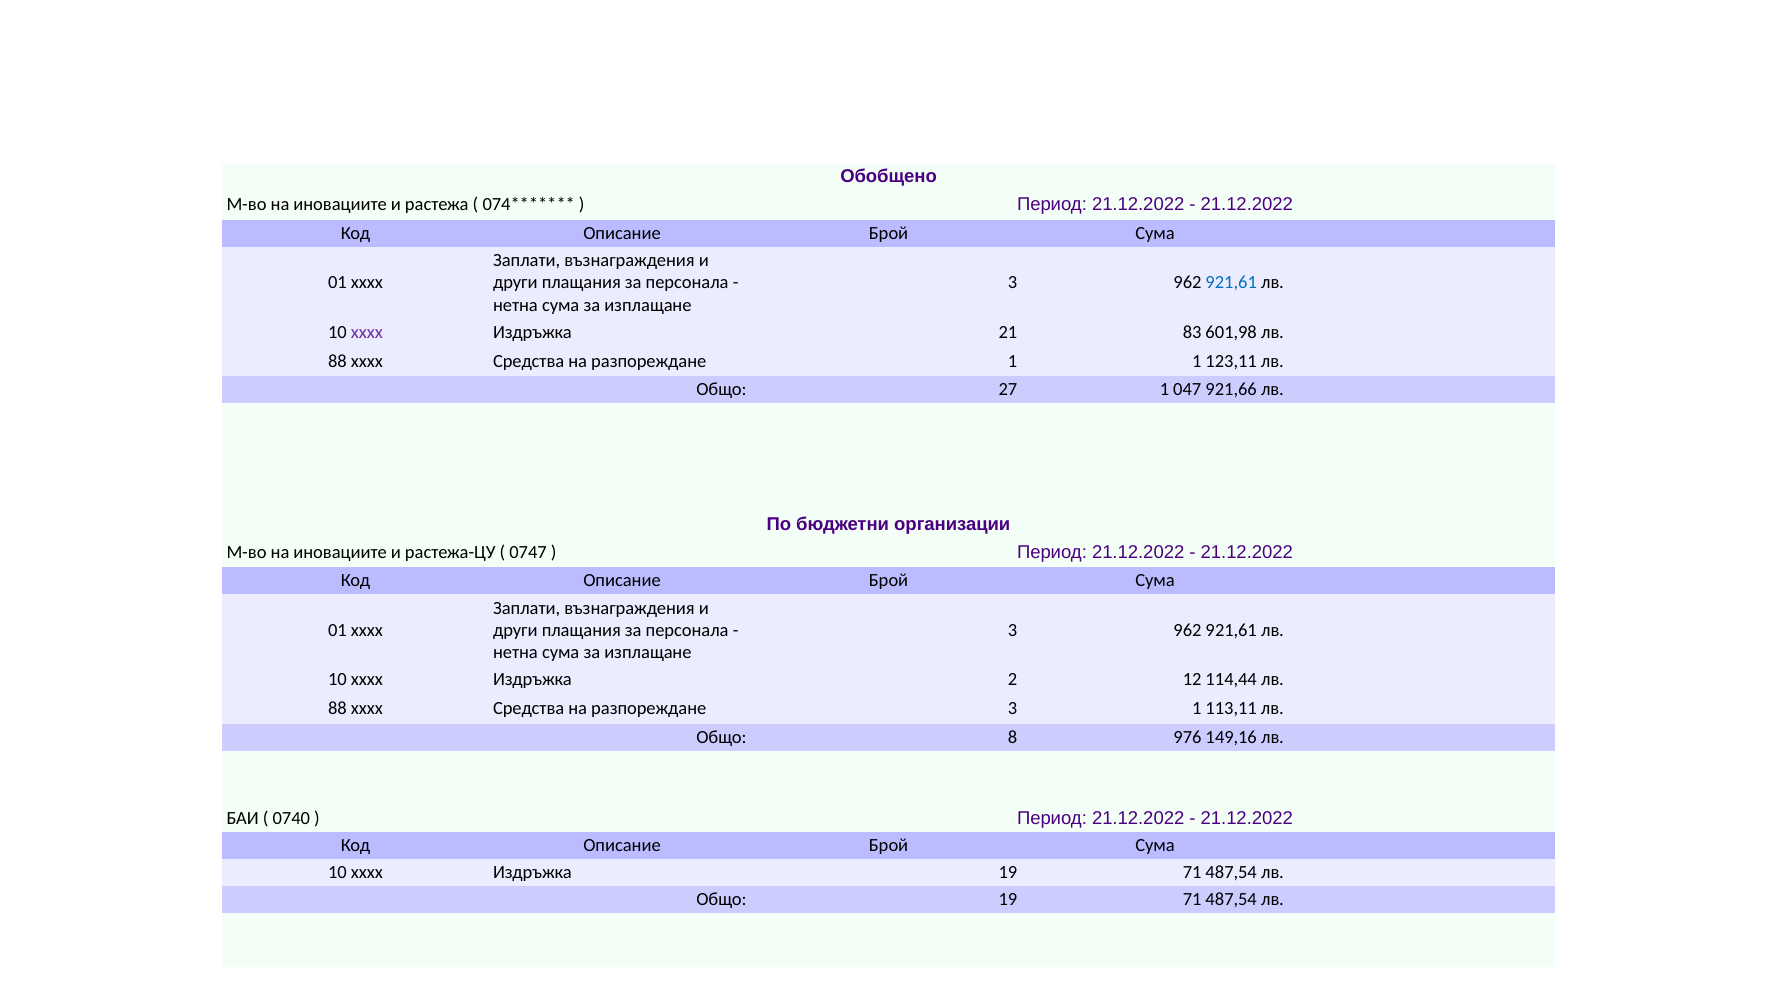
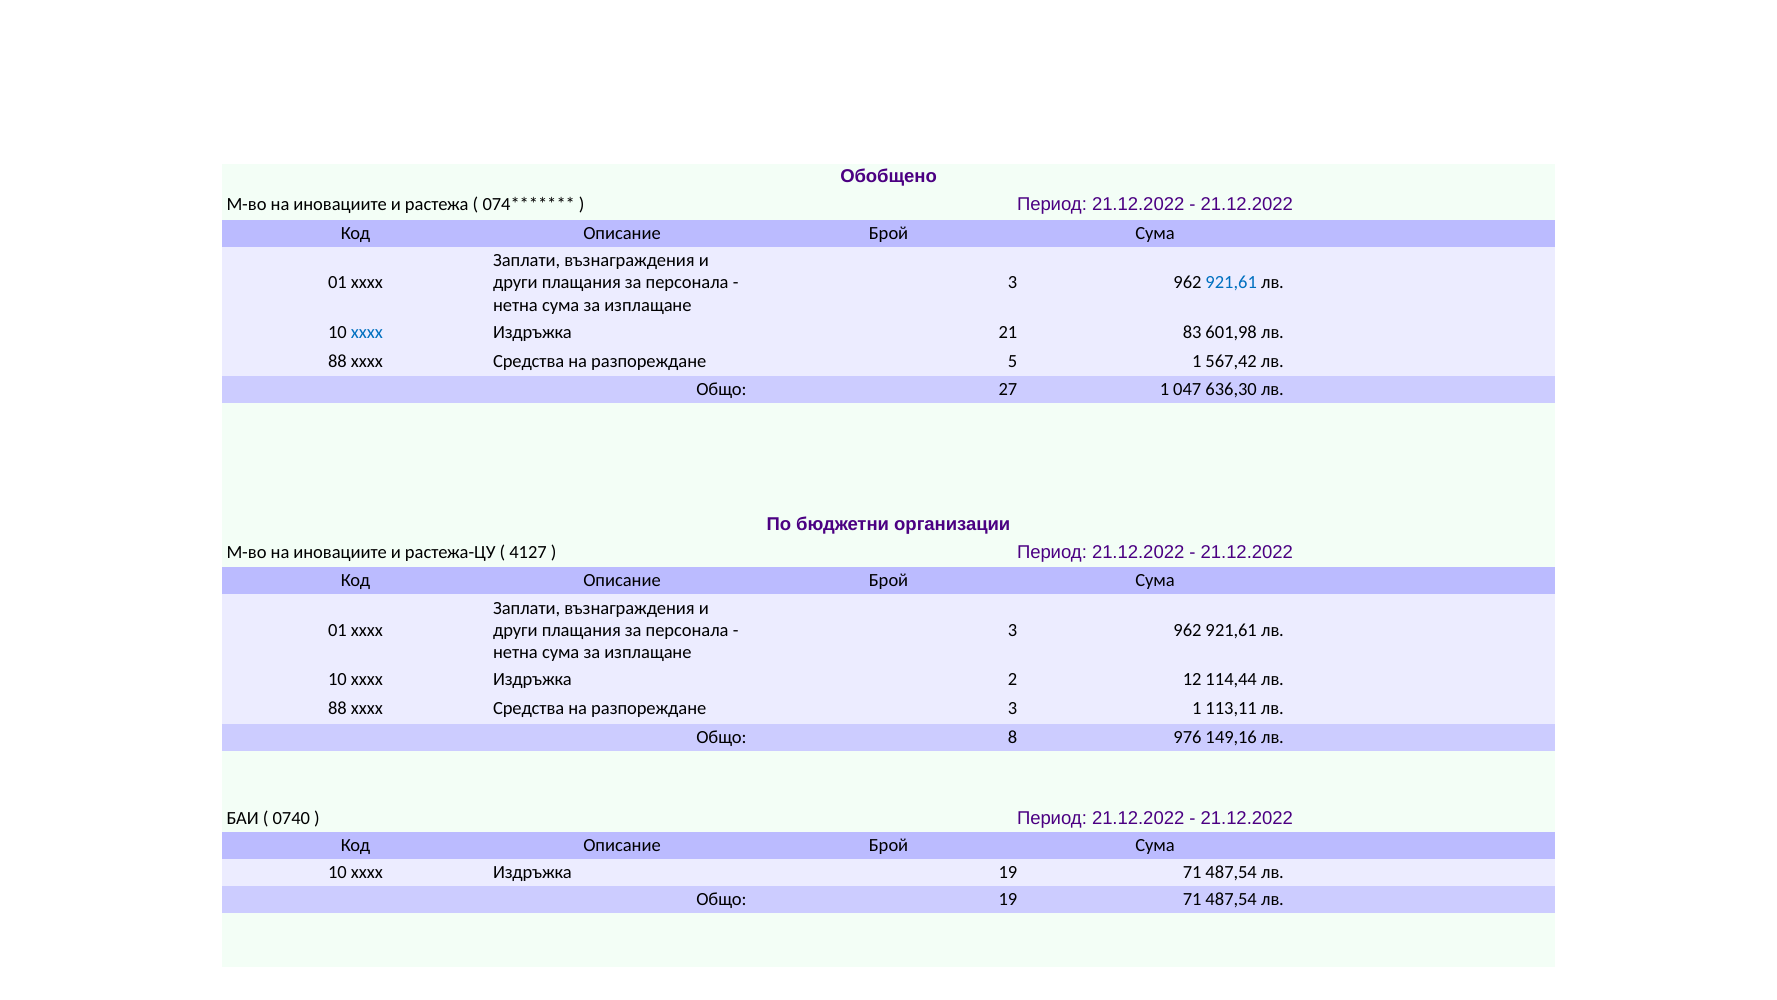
xxxx colour: purple -> blue (367, 332)
разпореждане 1: 1 -> 5 (1013, 361)
123,11: 123,11 -> 567,42 (1231, 361)
921,66: 921,66 -> 636,30 (1231, 390)
0747: 0747 -> 4127 (528, 552)
